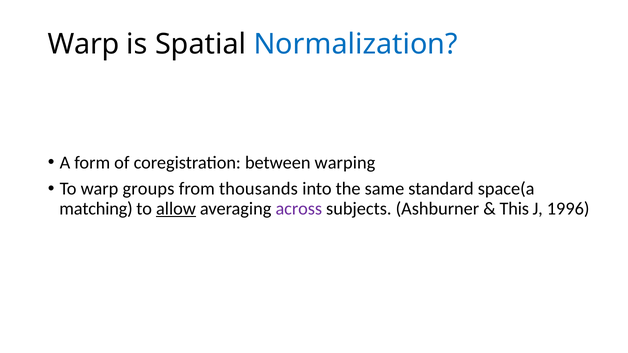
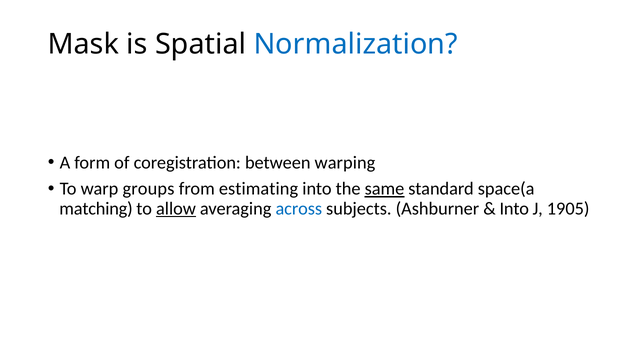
Warp: Warp -> Mask (83, 45)
thousands: thousands -> estimating (258, 189)
same underline: none -> present (384, 189)
across colour: purple -> blue (299, 209)
This: This -> Into (514, 209)
1996: 1996 -> 1905 (568, 209)
